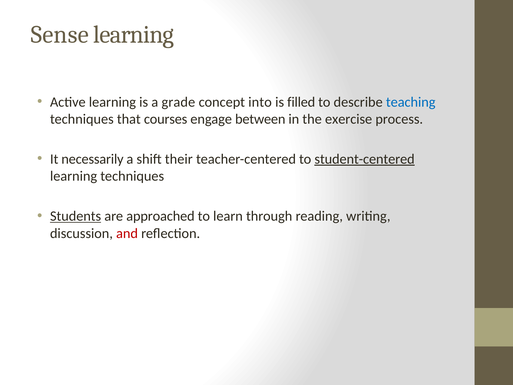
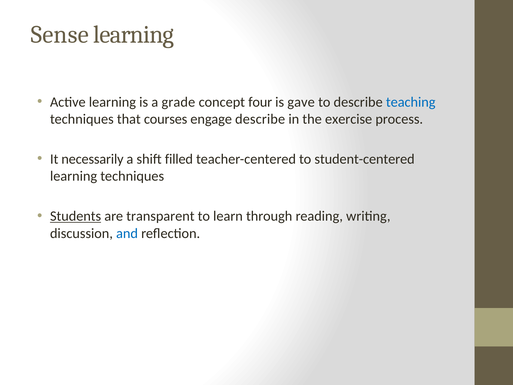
into: into -> four (260, 102)
filled: filled -> gave (301, 102)
engage between: between -> describe (260, 119)
their: their -> filled (179, 159)
student-centered underline: present -> none (365, 159)
approached: approached -> transparent (160, 216)
and colour: red -> blue (127, 233)
